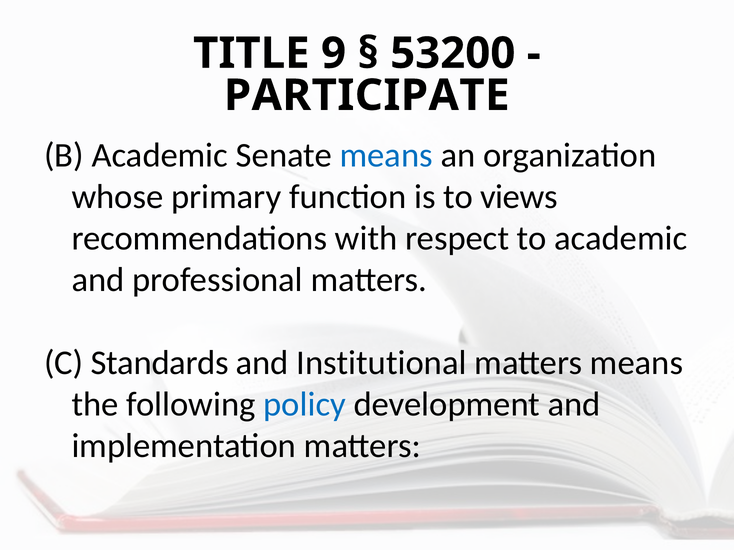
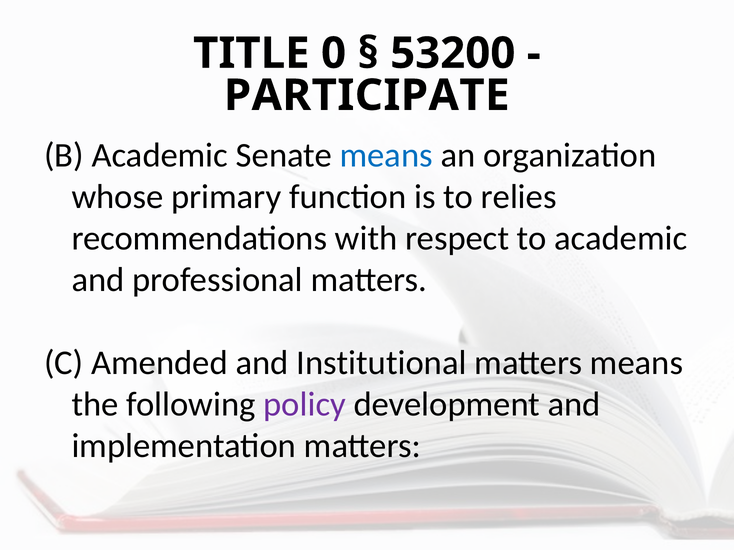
9: 9 -> 0 (334, 53)
views: views -> relies (519, 197)
Standards: Standards -> Amended (159, 363)
policy colour: blue -> purple (305, 405)
